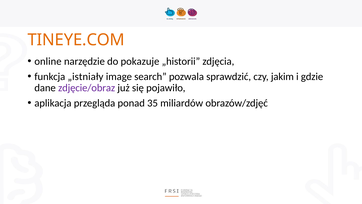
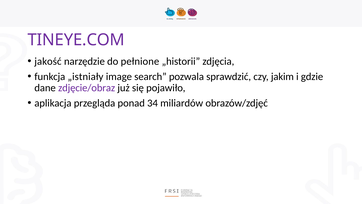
TINEYE.COM colour: orange -> purple (76, 40)
online: online -> jakość (48, 61)
pokazuje: pokazuje -> pełnione (140, 61)
35: 35 -> 34 (153, 103)
